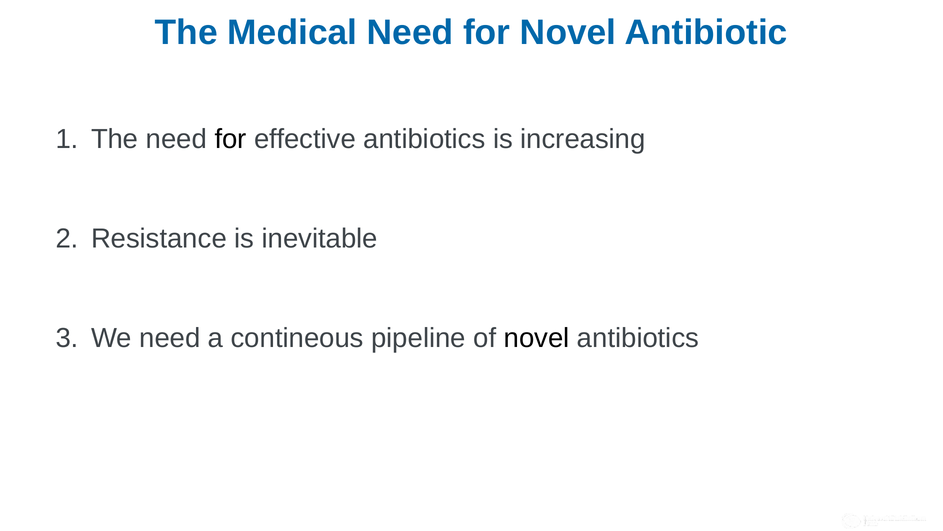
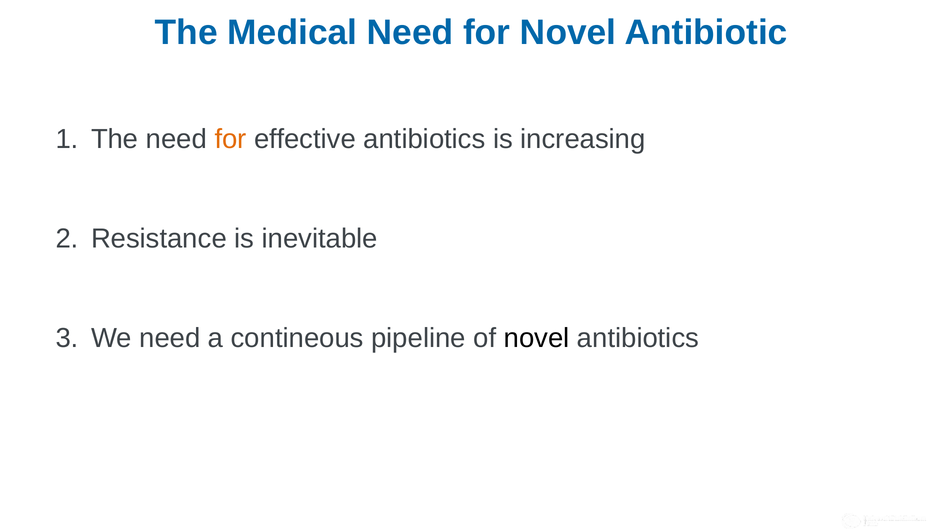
for colour: black -> orange (231, 139)
